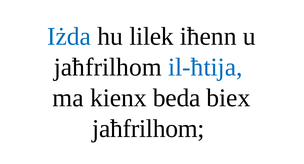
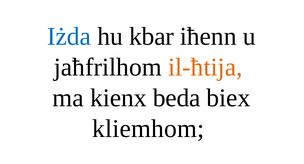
lilek: lilek -> kbar (152, 36)
il-ħtija colour: blue -> orange (205, 67)
jaħfrilhom: jaħfrilhom -> kliemhom (148, 128)
